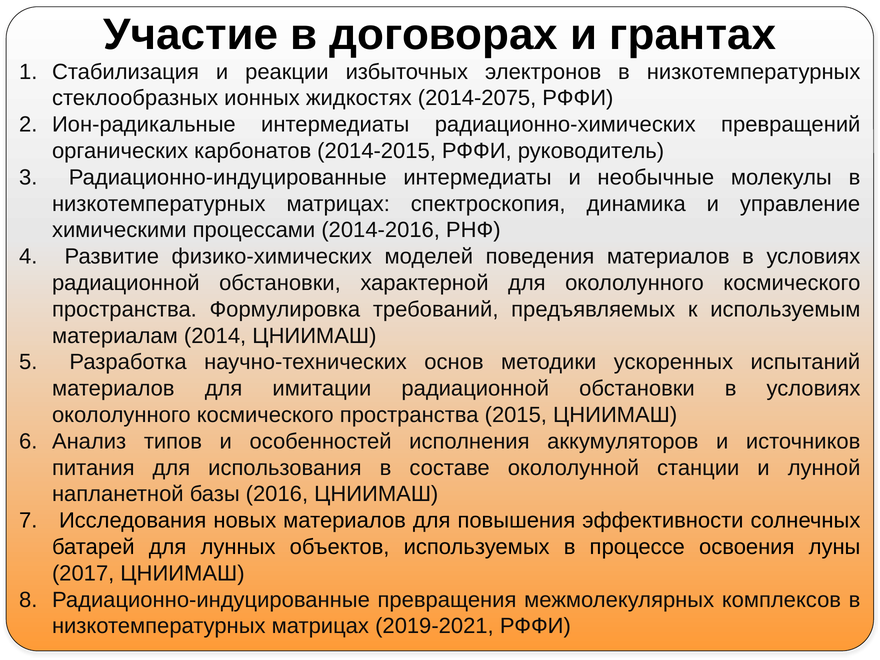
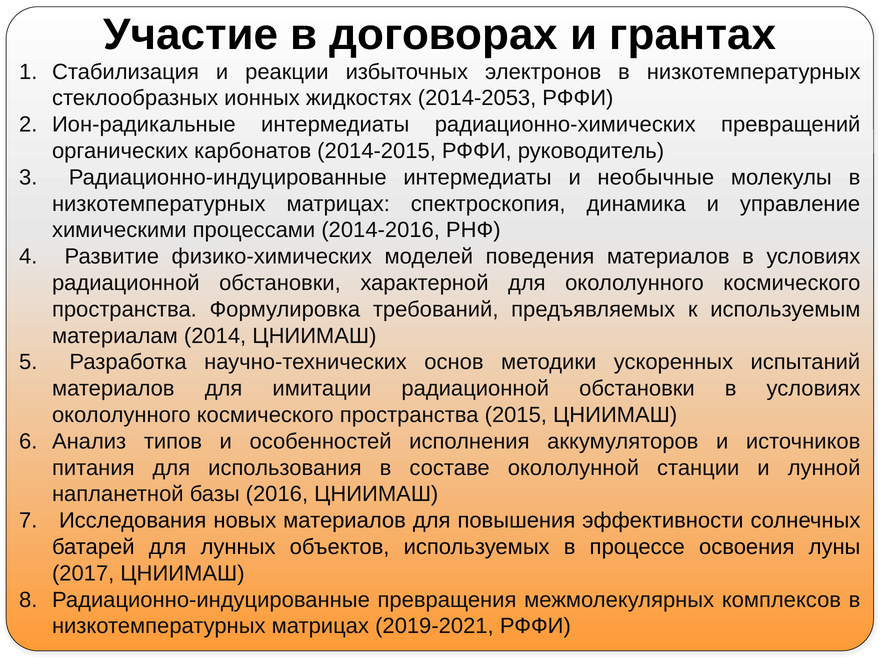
2014-2075: 2014-2075 -> 2014-2053 (477, 98)
